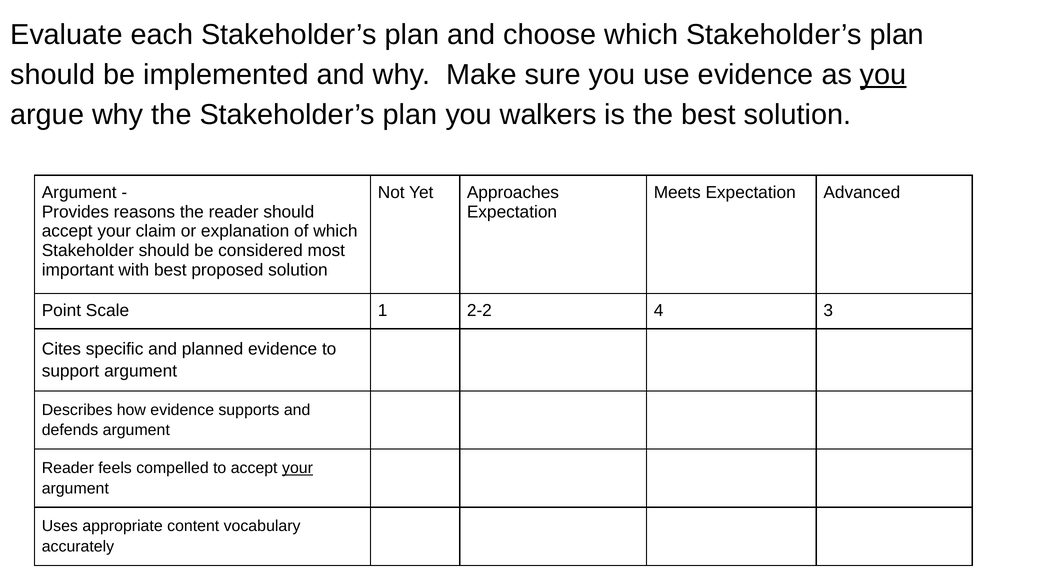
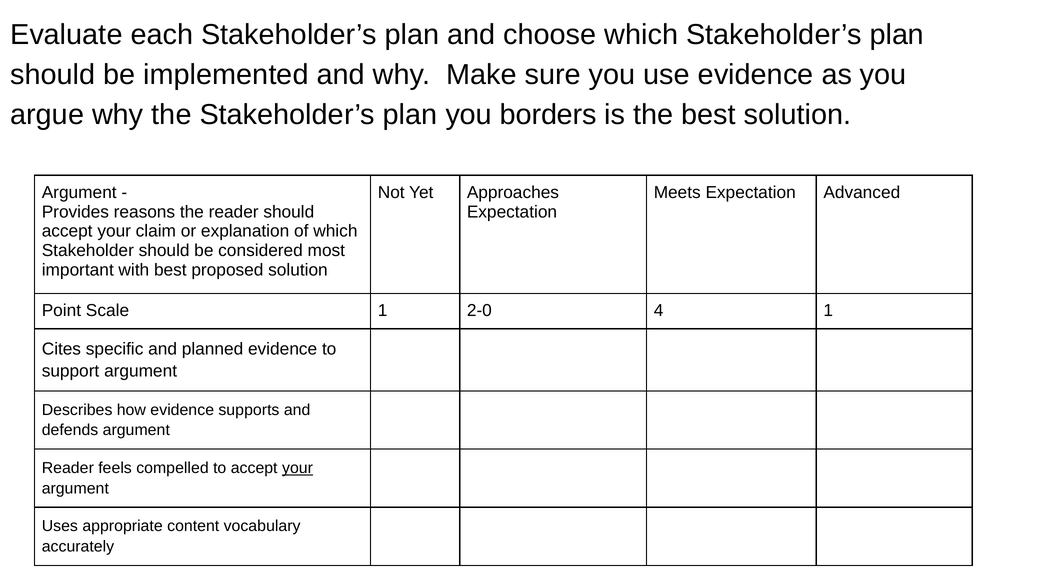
you underline: present -> none (883, 75)
walkers: walkers -> borders (548, 114)
2-2: 2-2 -> 2-0 (479, 311)
4 3: 3 -> 1 (828, 311)
